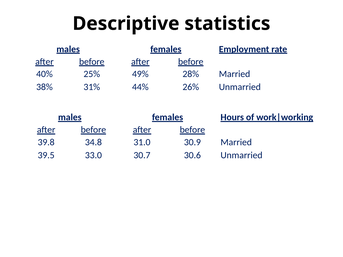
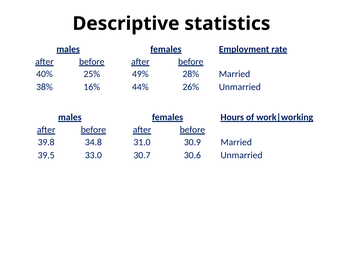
31%: 31% -> 16% (92, 87)
